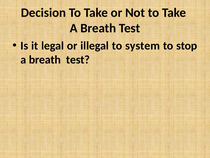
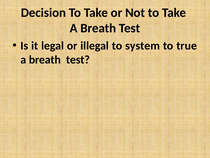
stop: stop -> true (187, 46)
